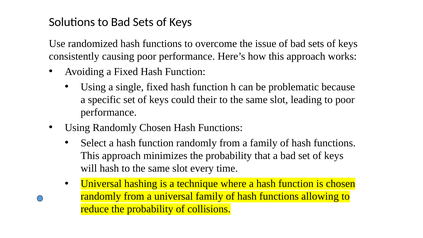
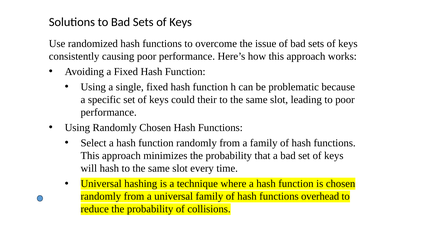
allowing: allowing -> overhead (320, 196)
